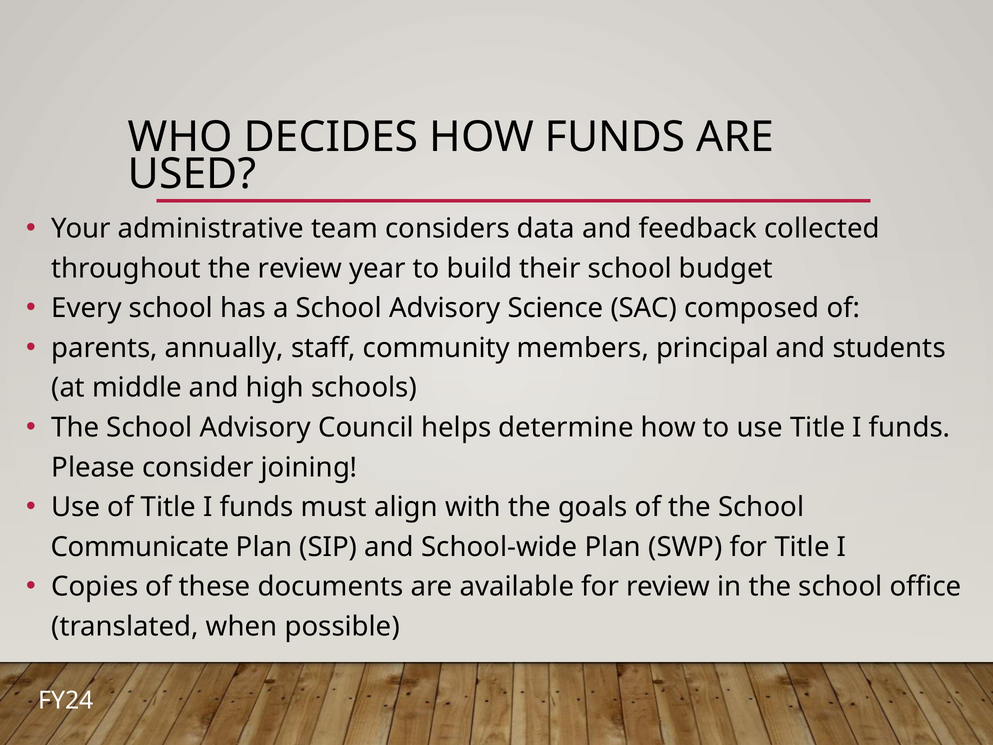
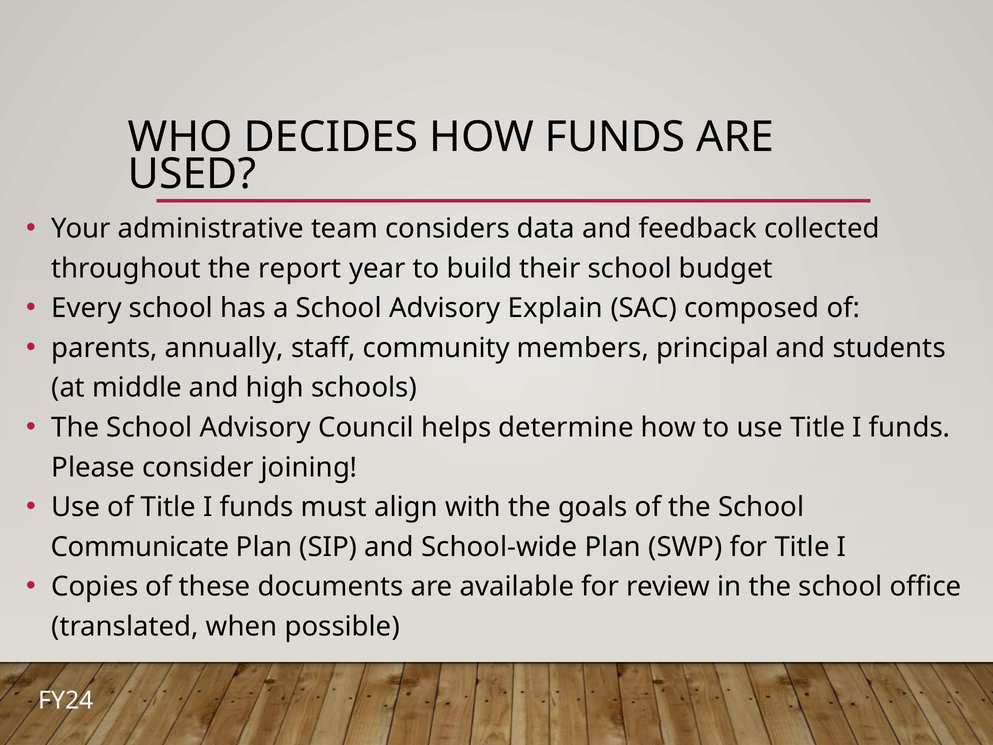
the review: review -> report (300, 268)
Science: Science -> Explain (555, 308)
